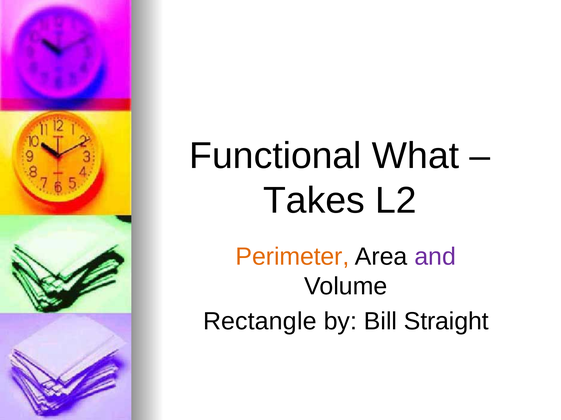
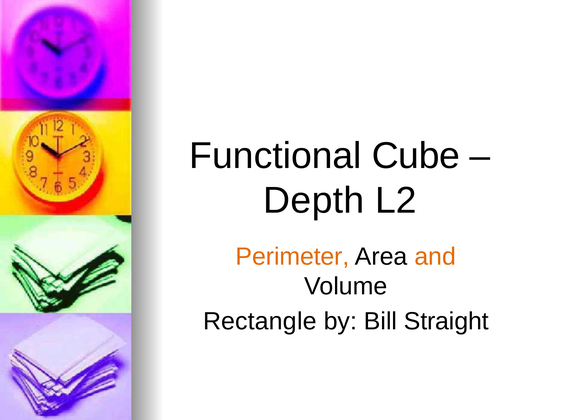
What: What -> Cube (416, 156)
Takes: Takes -> Depth (314, 201)
and colour: purple -> orange (435, 257)
